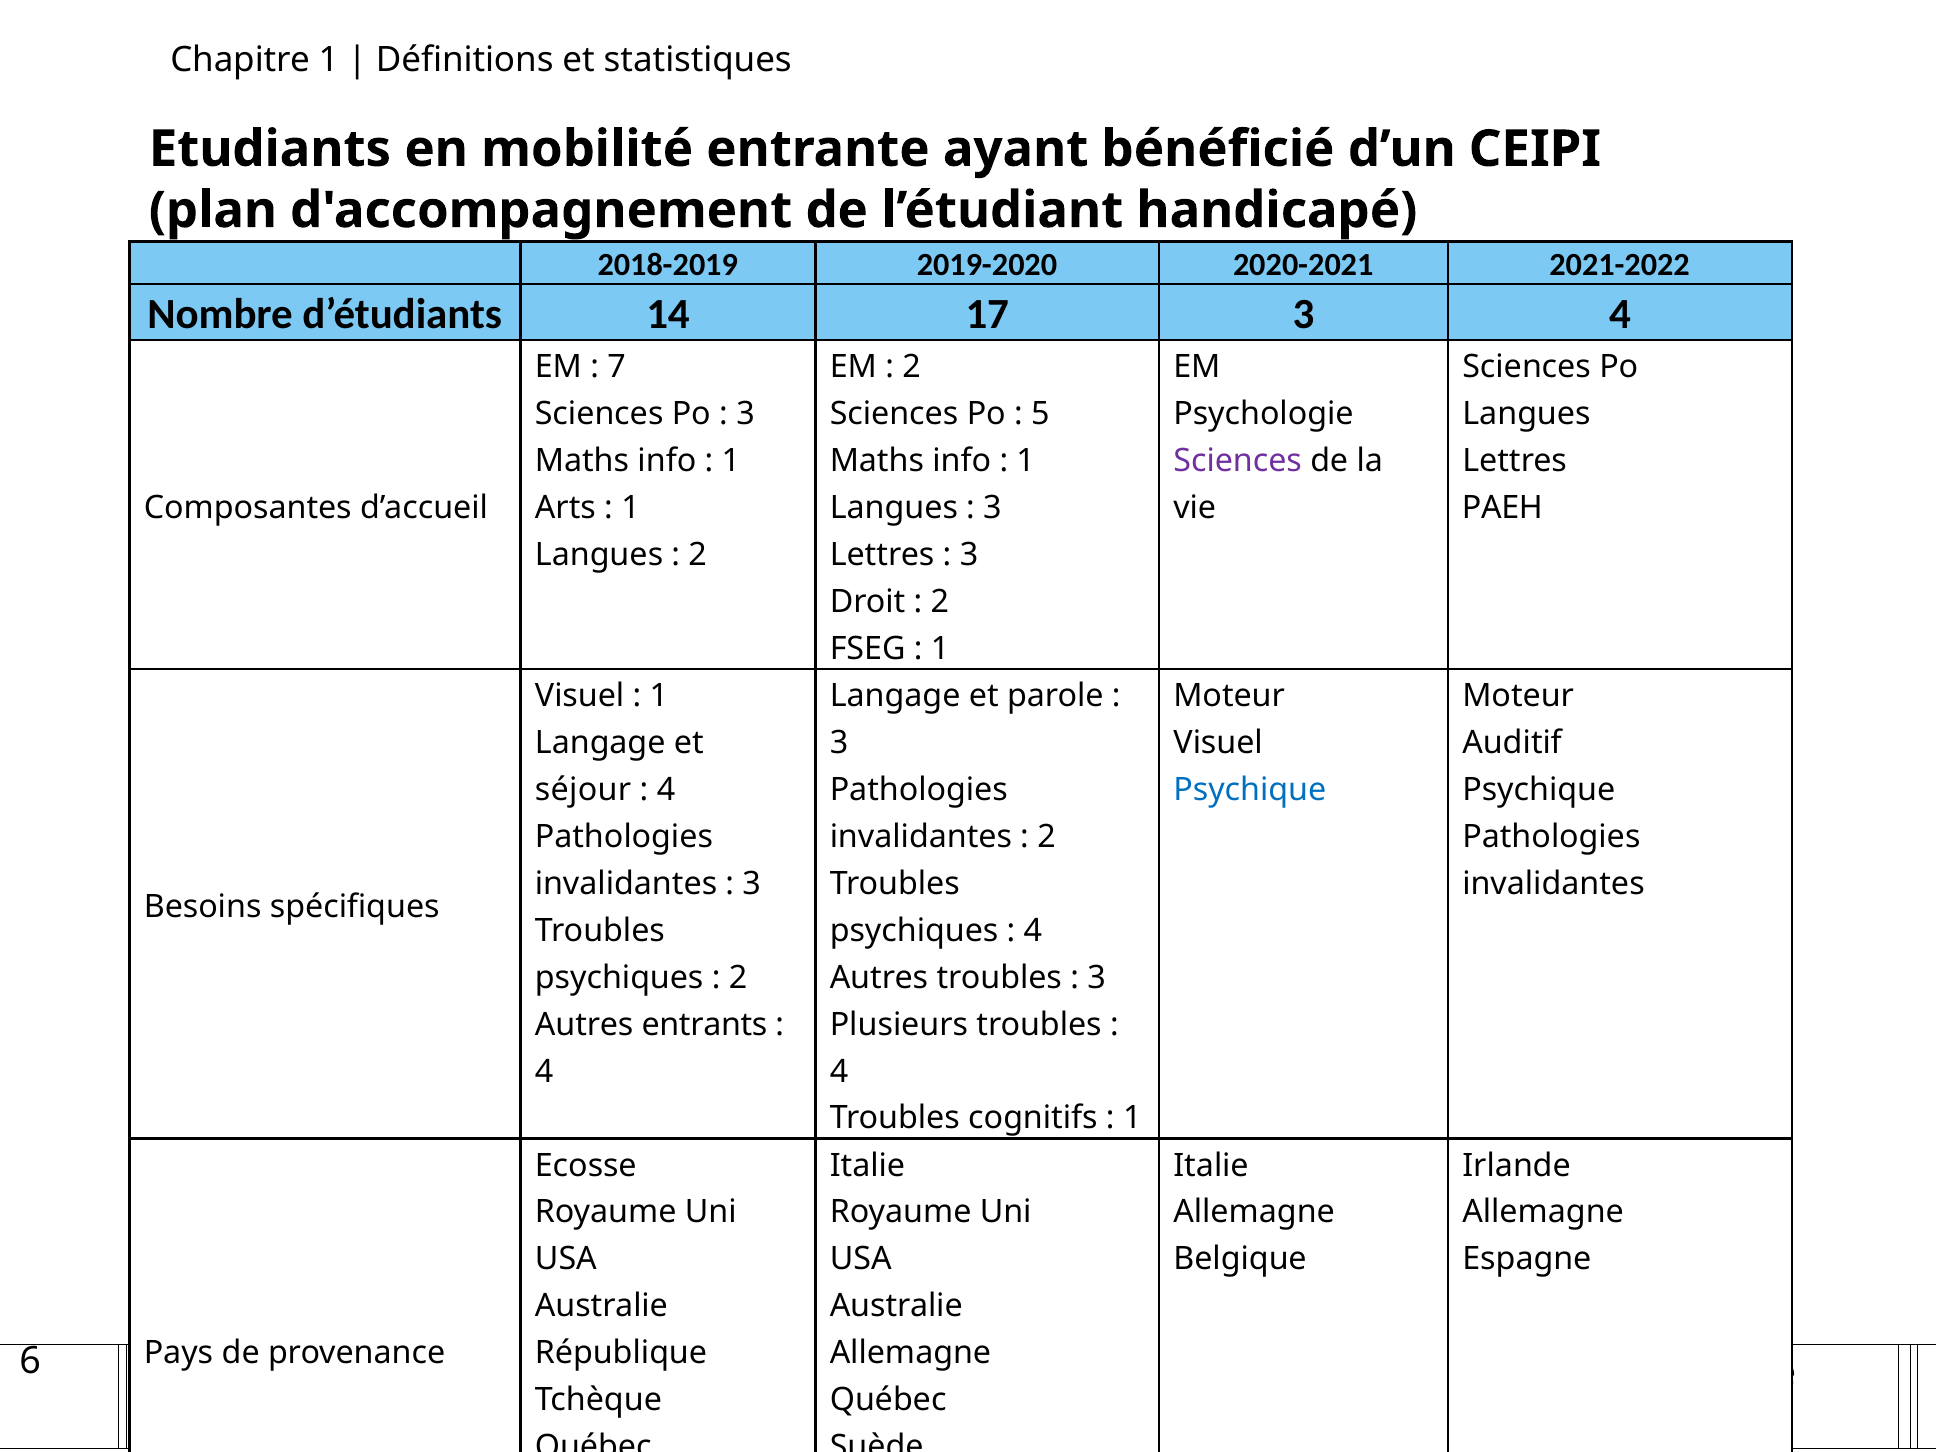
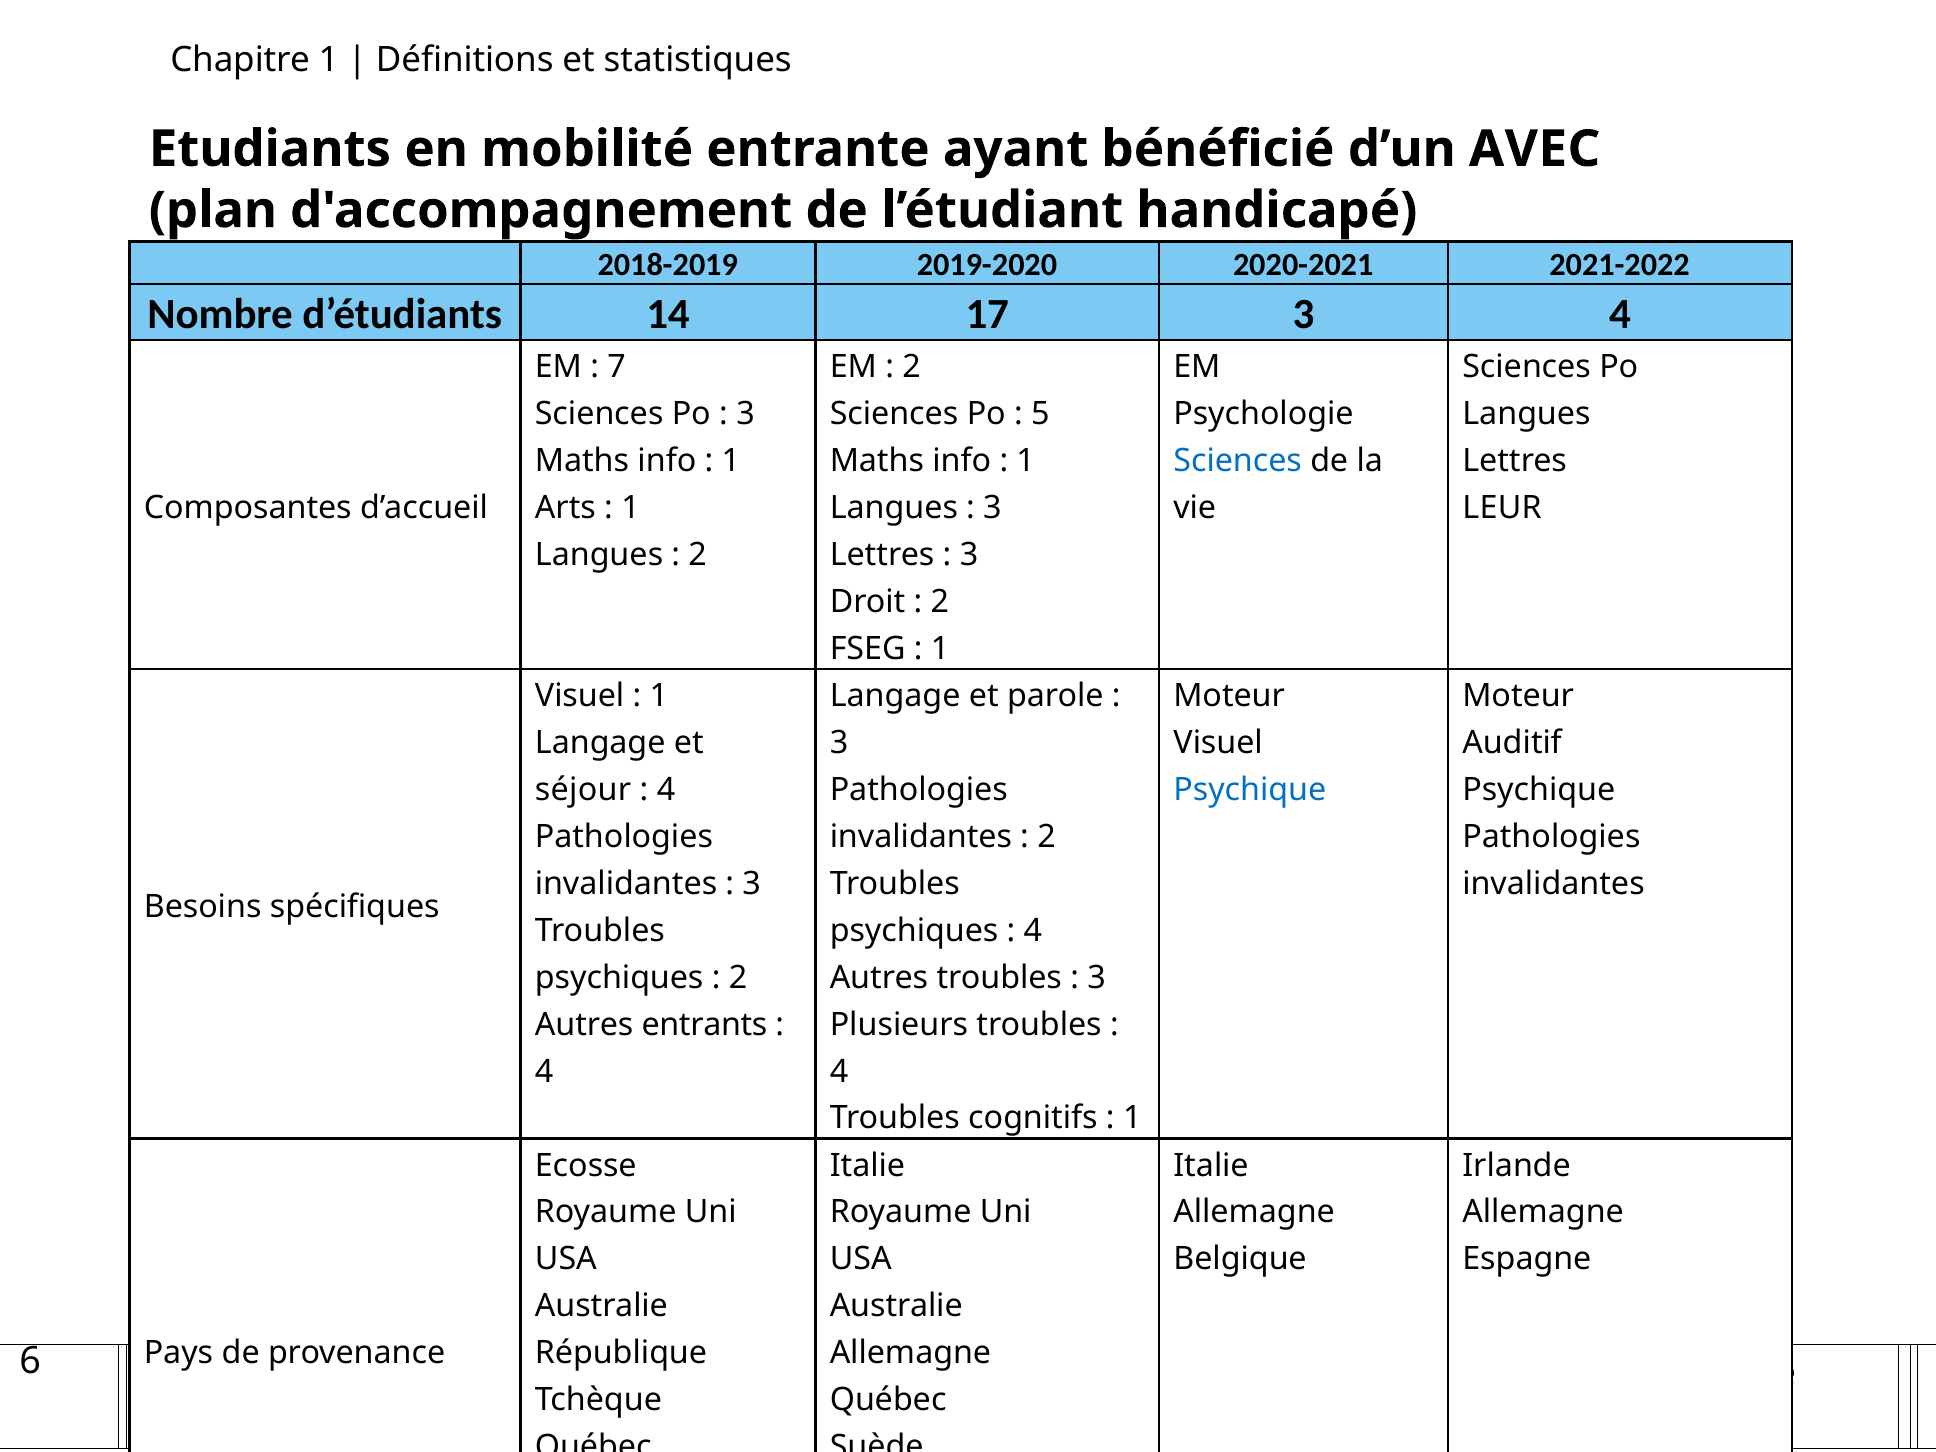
CEIPI: CEIPI -> AVEC (1535, 149)
Sciences colour: purple -> blue (1238, 461)
PAEH: PAEH -> LEUR (1502, 508)
